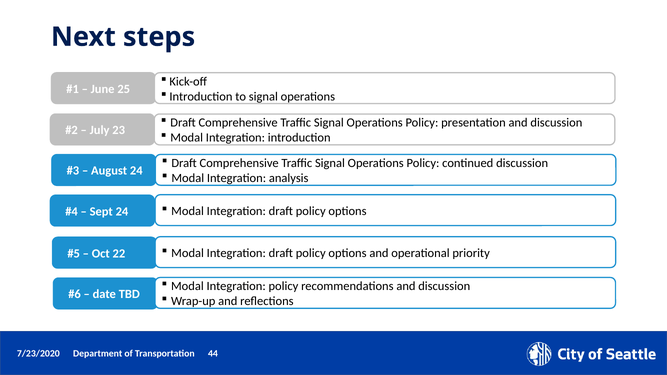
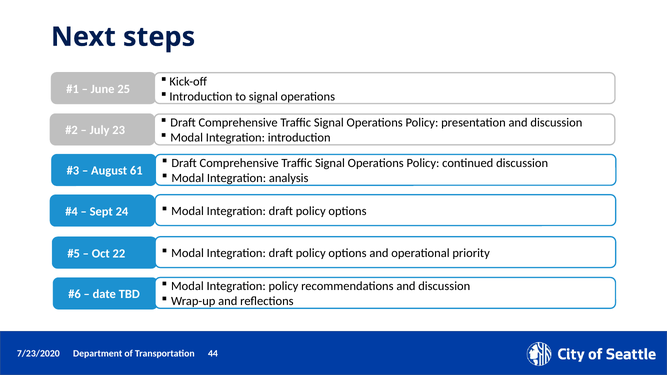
August 24: 24 -> 61 (136, 171)
